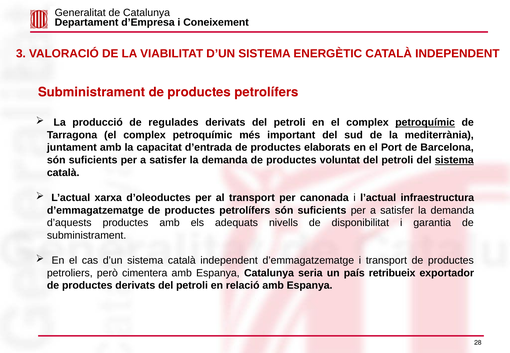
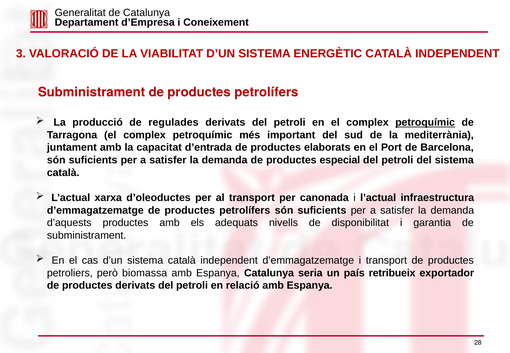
voluntat: voluntat -> especial (340, 160)
sistema underline: present -> none (454, 160)
cimentera: cimentera -> biomassa (145, 273)
